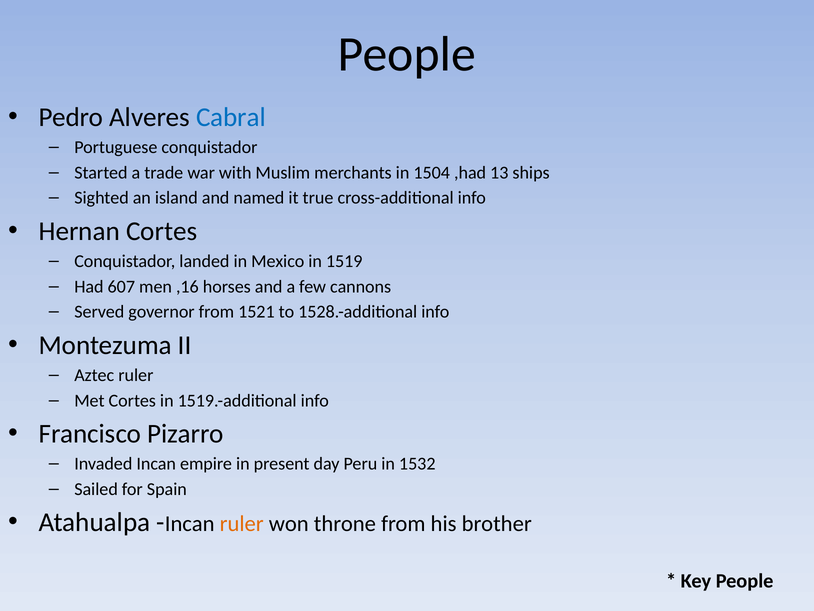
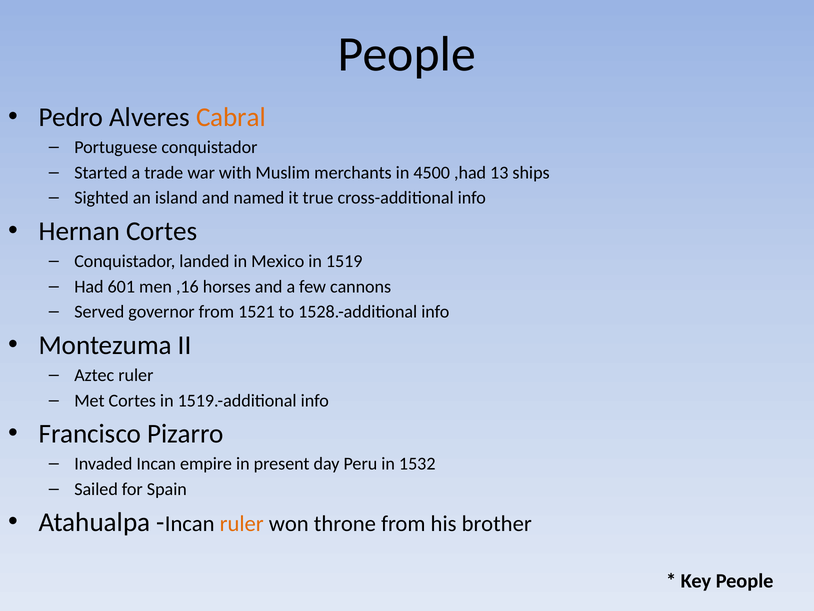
Cabral colour: blue -> orange (231, 117)
1504: 1504 -> 4500 (432, 173)
607: 607 -> 601 (121, 286)
